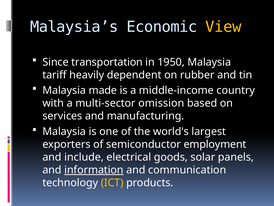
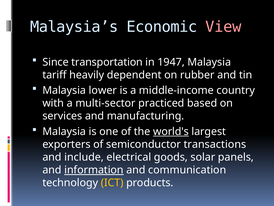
View colour: yellow -> pink (223, 27)
1950: 1950 -> 1947 (171, 62)
made: made -> lower (103, 90)
omission: omission -> practiced (161, 103)
world's underline: none -> present (171, 131)
employment: employment -> transactions (215, 144)
